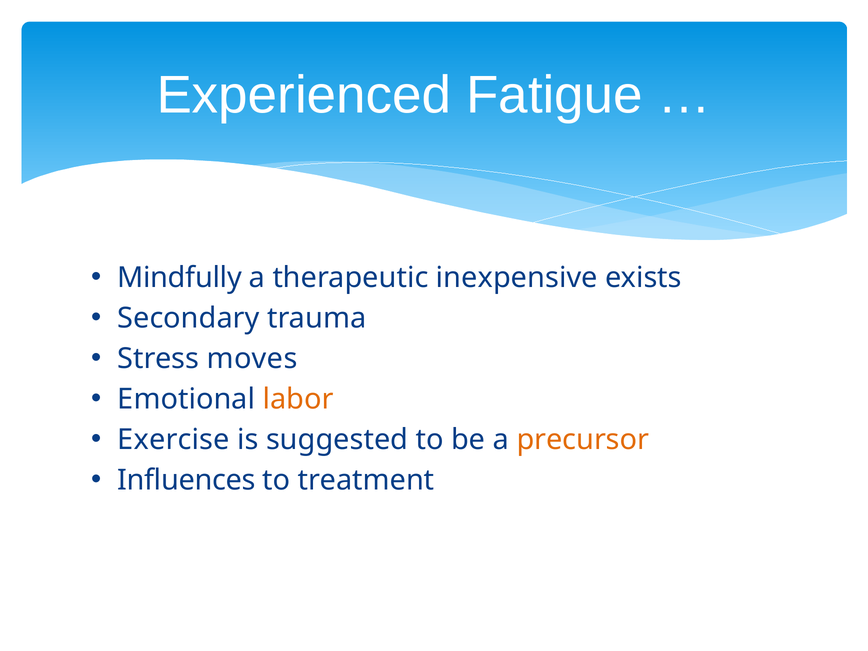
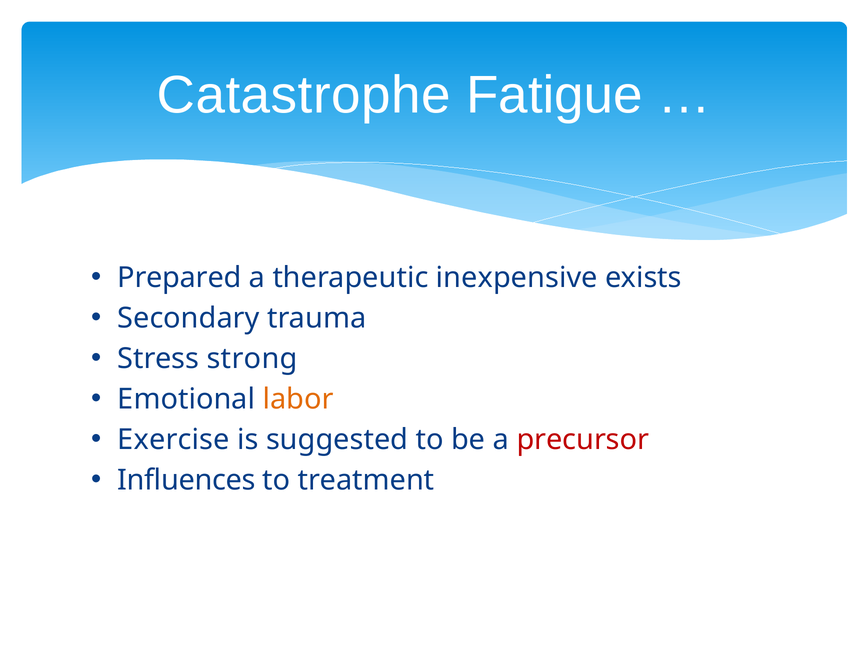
Experienced: Experienced -> Catastrophe (304, 95)
Mindfully: Mindfully -> Prepared (179, 278)
moves: moves -> strong (252, 359)
precursor colour: orange -> red (583, 440)
